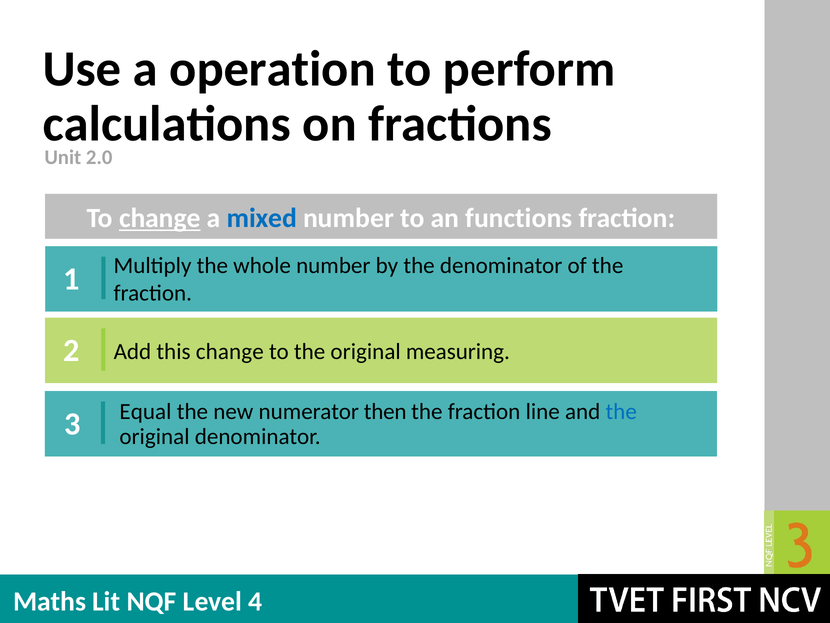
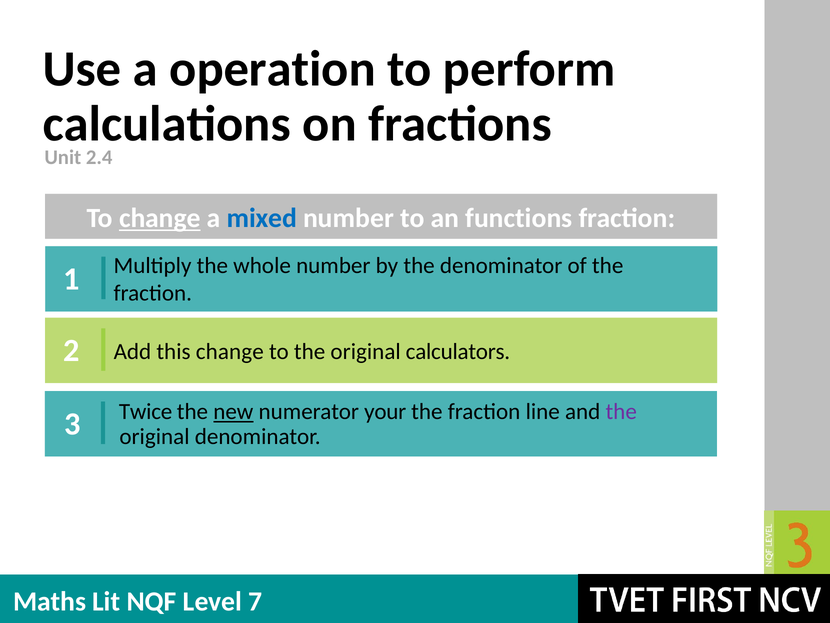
2.0: 2.0 -> 2.4 (99, 157)
measuring: measuring -> calculators (458, 351)
Equal: Equal -> Twice (146, 412)
new underline: none -> present (233, 412)
then: then -> your (385, 412)
the colour: blue -> purple (621, 412)
4: 4 -> 7 (255, 601)
